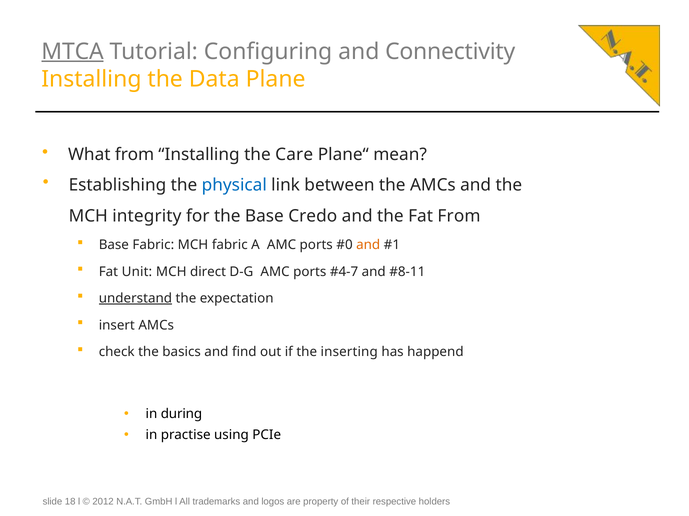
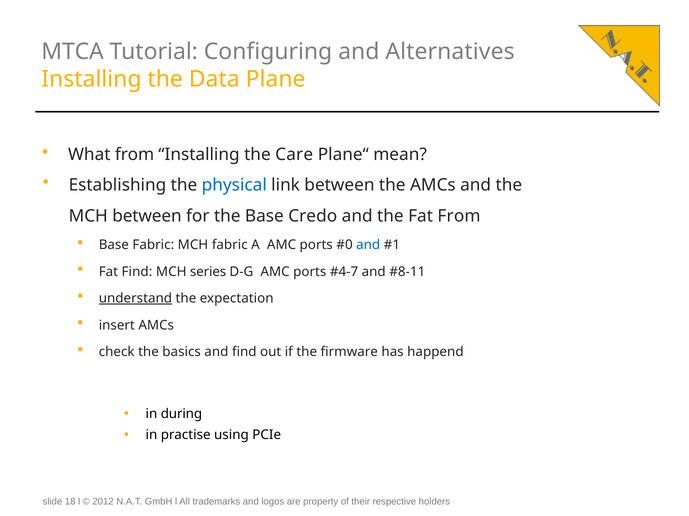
MTCA underline: present -> none (73, 52)
Connectivity: Connectivity -> Alternatives (450, 52)
MCH integrity: integrity -> between (147, 216)
and colour: orange -> blue (368, 245)
Fat Unit: Unit -> Find (137, 272)
direct: direct -> series (208, 272)
inserting: inserting -> firmware (349, 352)
